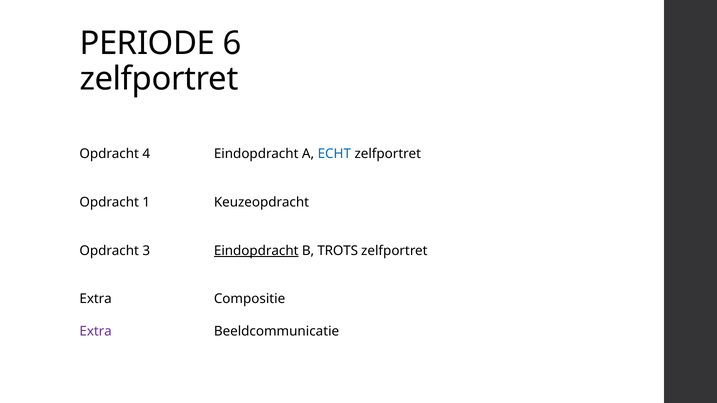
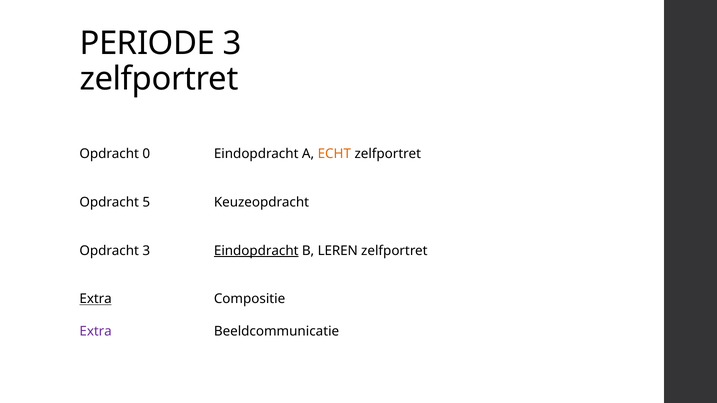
PERIODE 6: 6 -> 3 (232, 43)
4: 4 -> 0 (146, 154)
ECHT colour: blue -> orange (334, 154)
1: 1 -> 5 (146, 202)
TROTS: TROTS -> LEREN (338, 251)
Extra underline: none -> present (96, 299)
